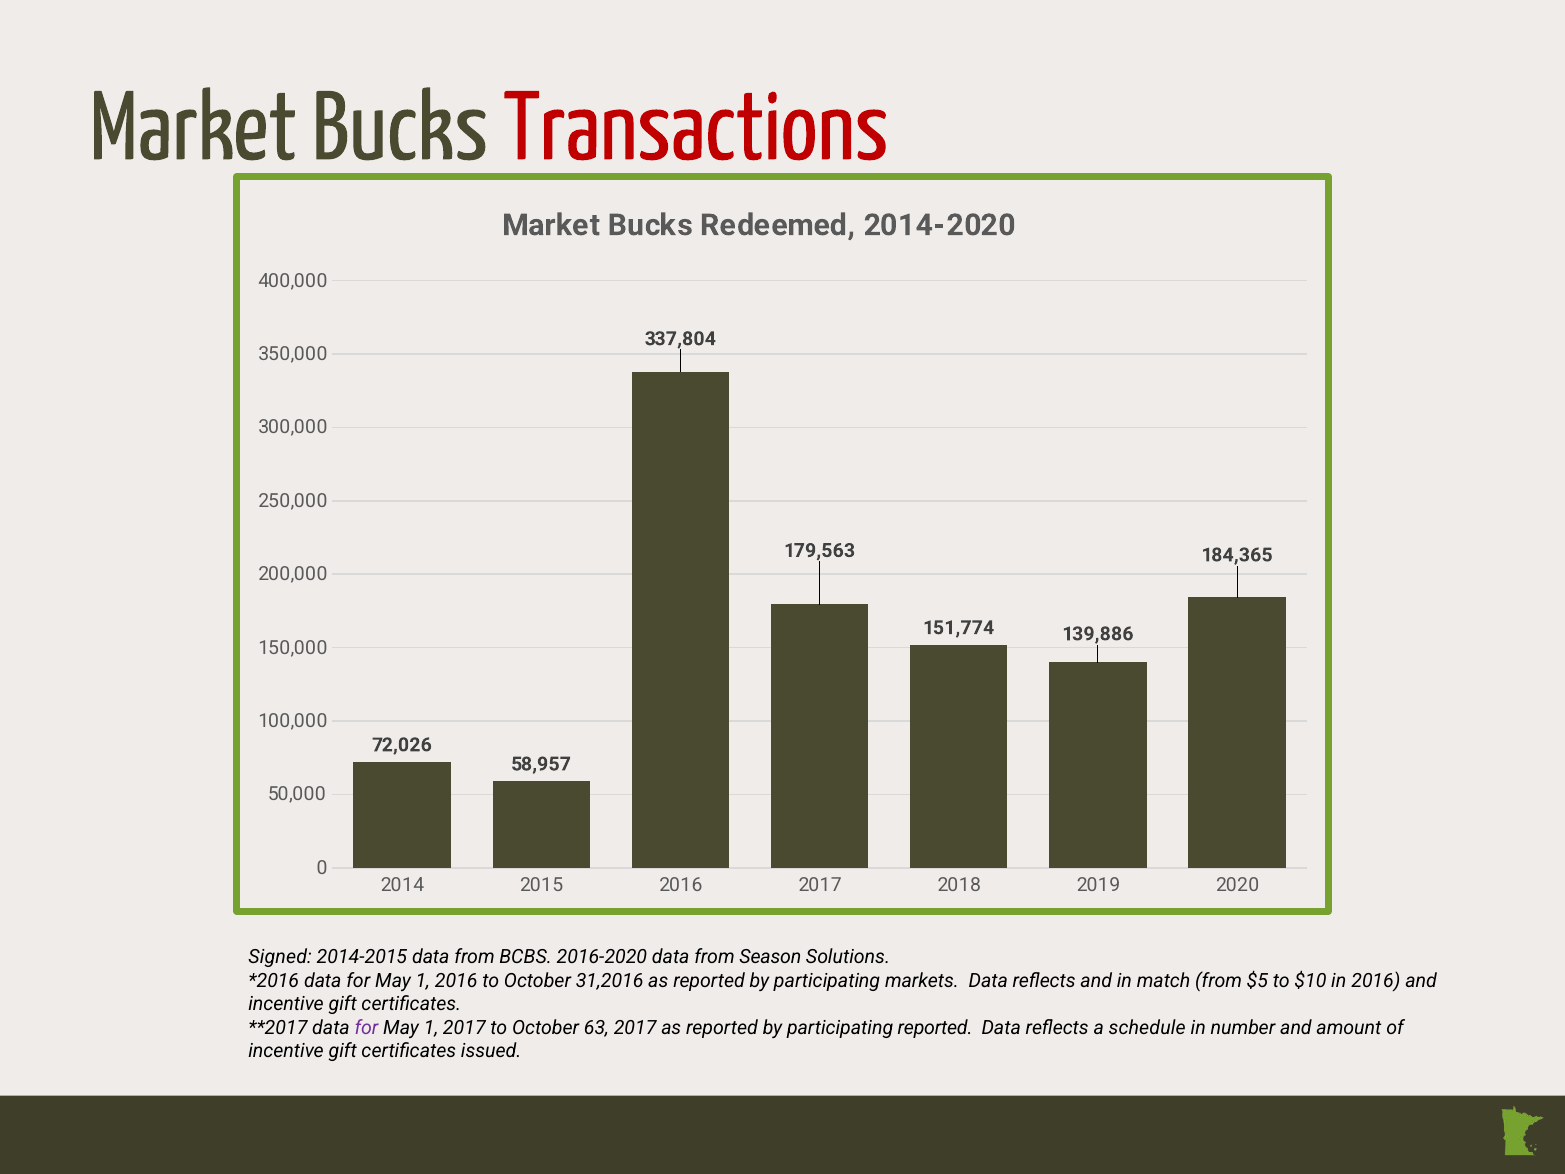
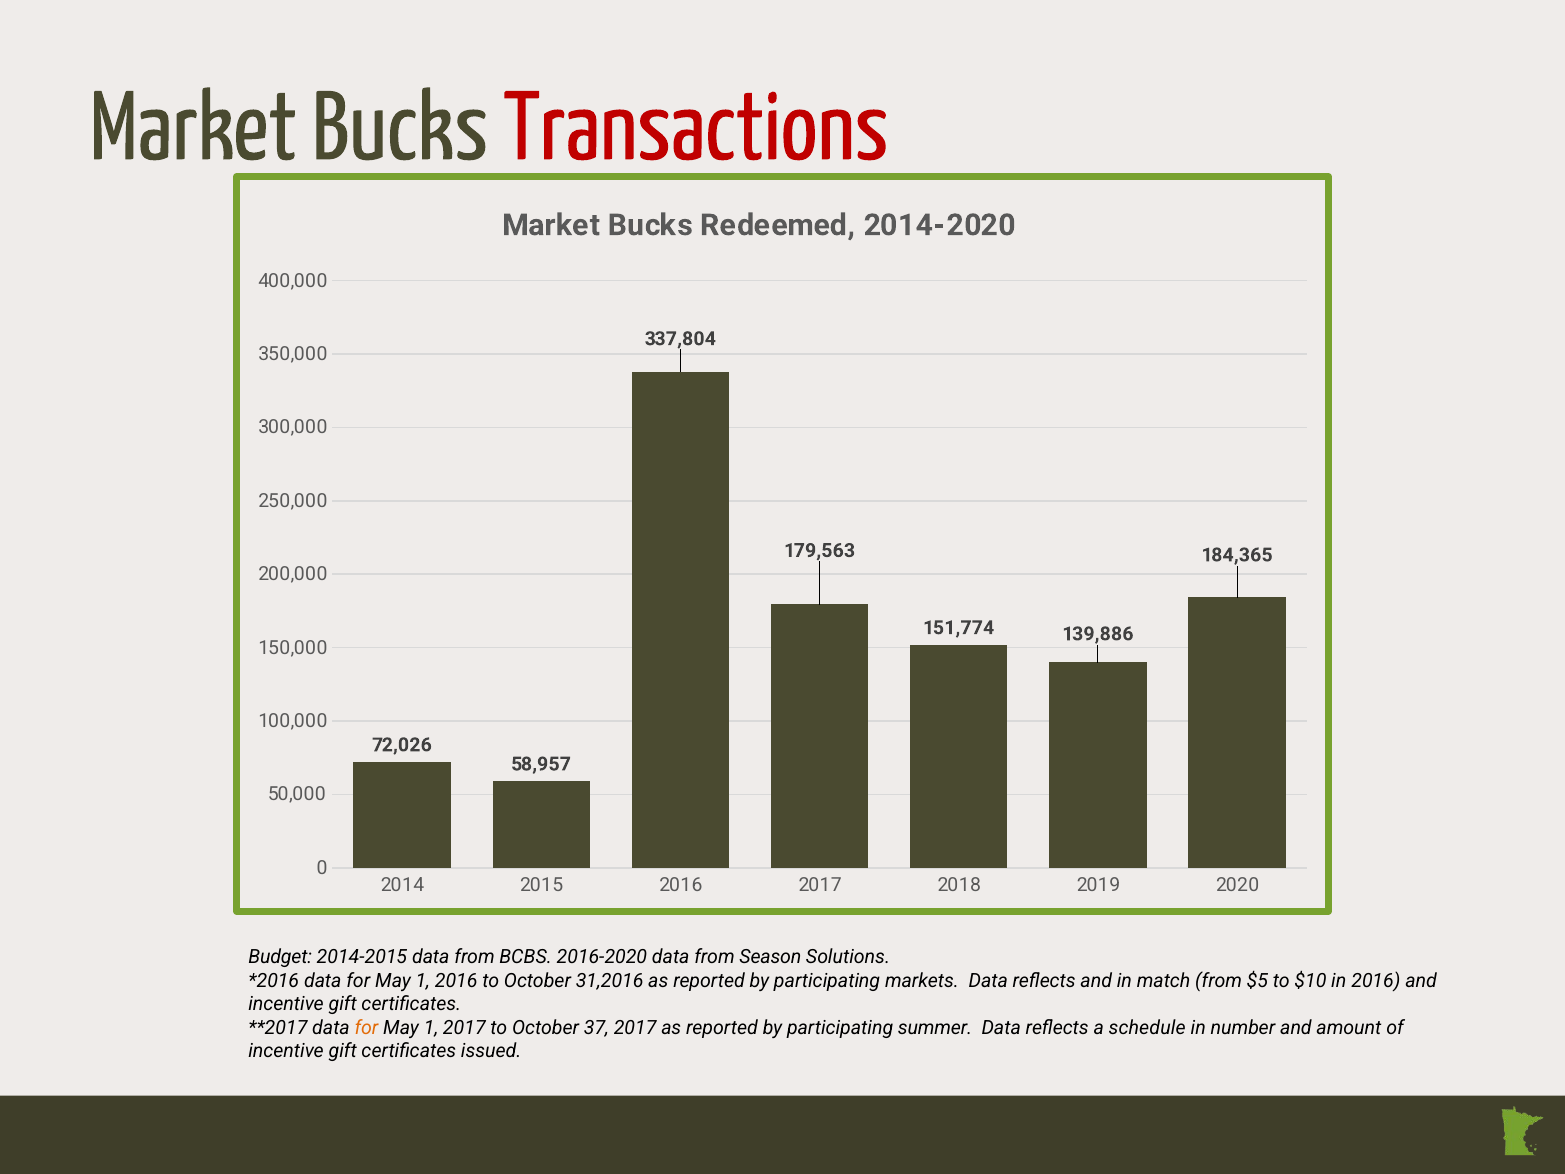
Signed: Signed -> Budget (280, 957)
for colour: purple -> orange (367, 1028)
63: 63 -> 37 (596, 1028)
participating reported: reported -> summer (935, 1028)
